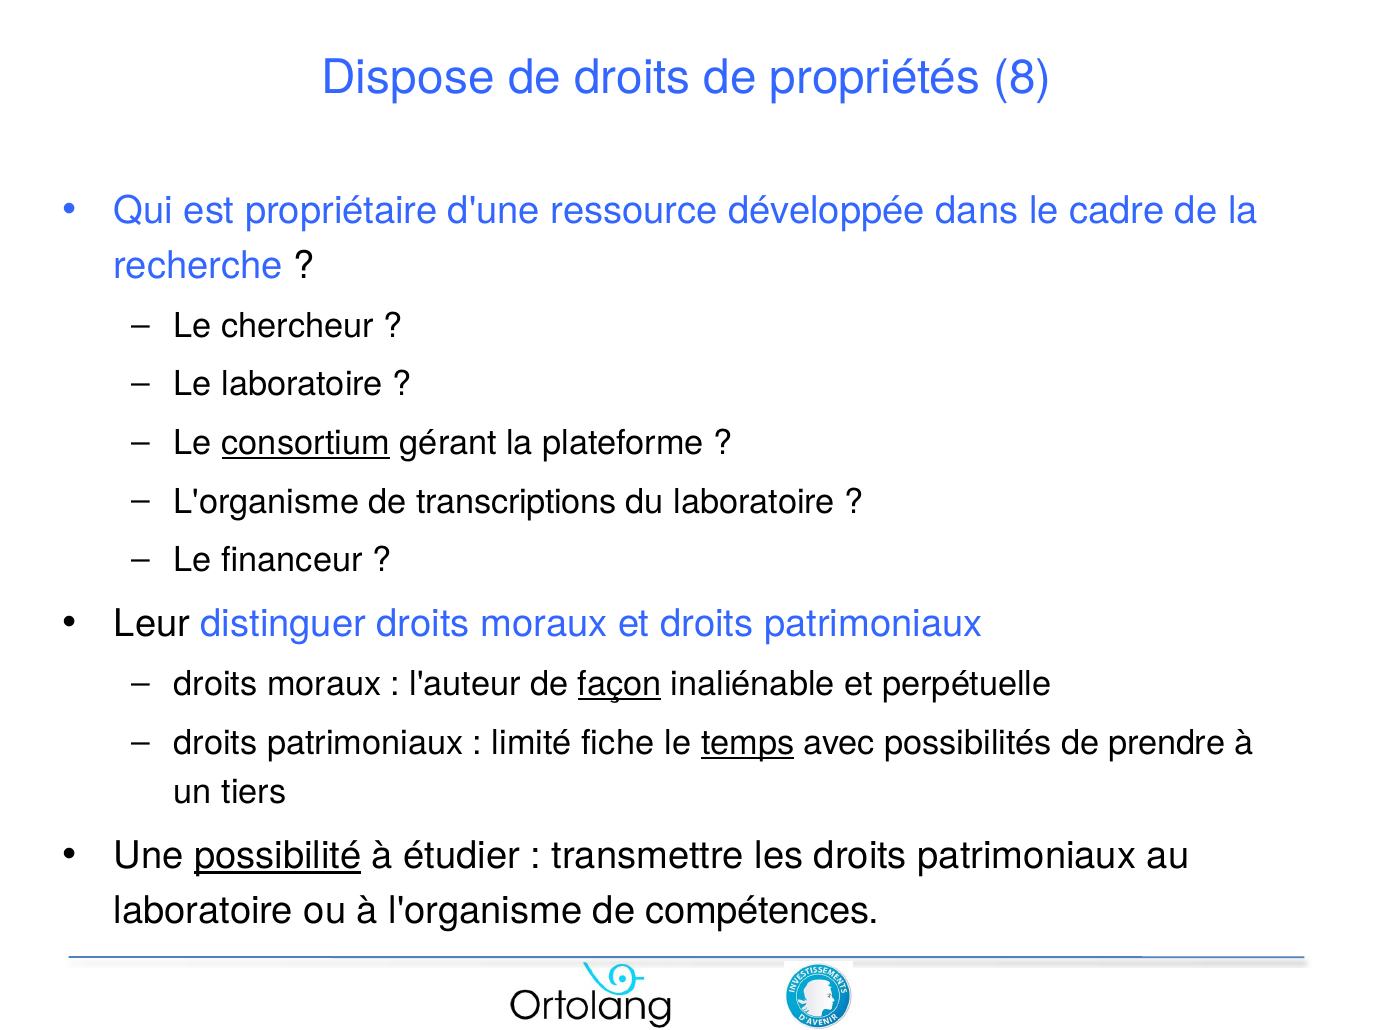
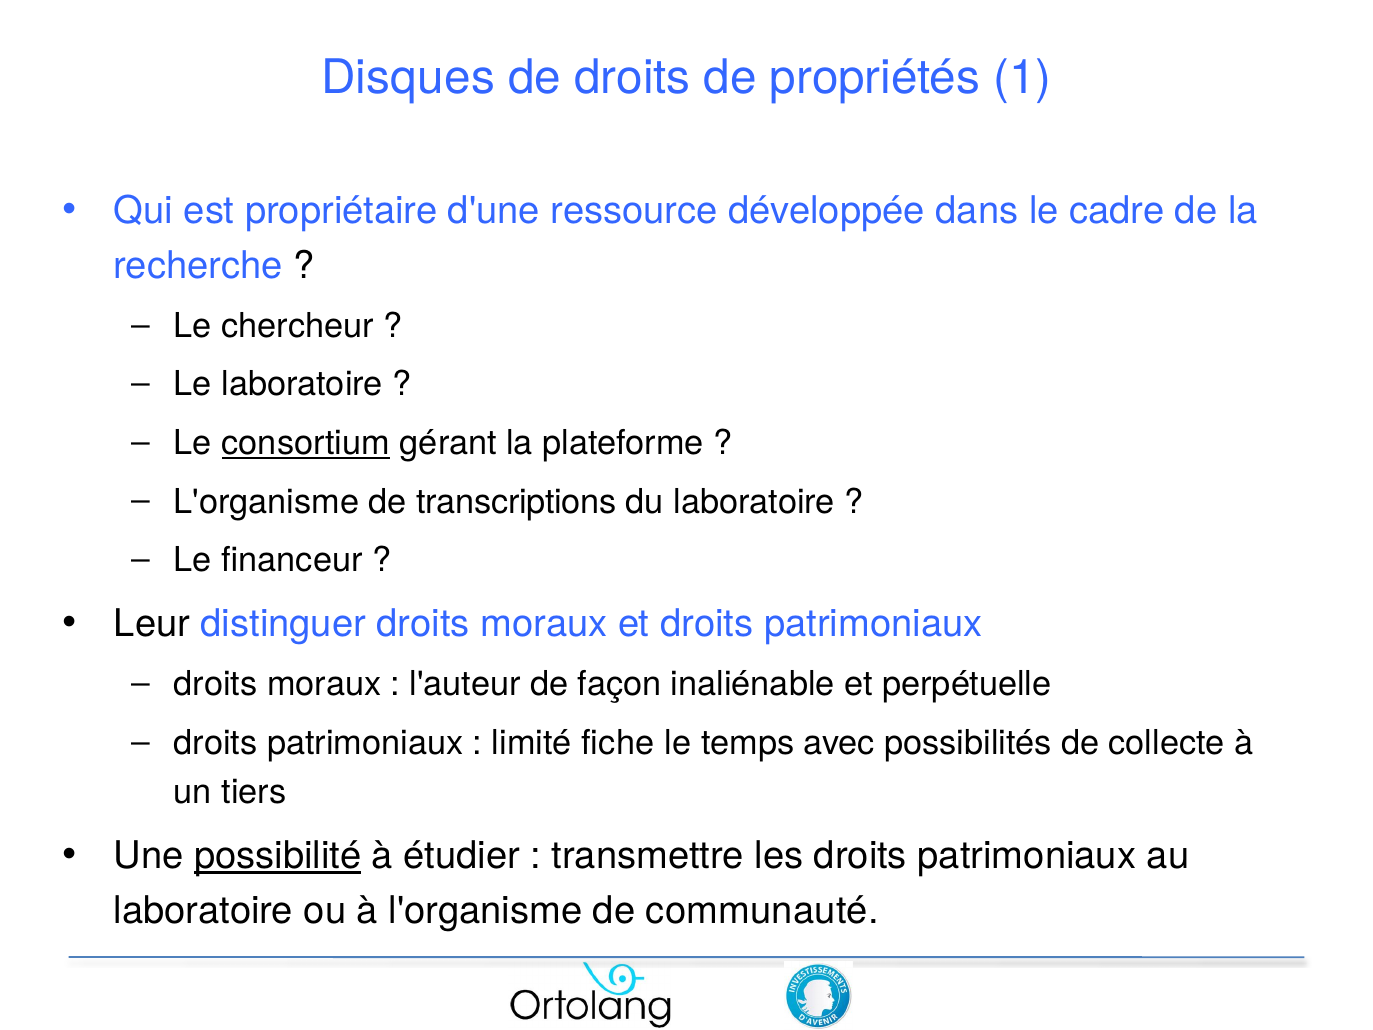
Dispose: Dispose -> Disques (408, 78)
8: 8 -> 1 (1022, 78)
façon underline: present -> none (620, 684)
temps underline: present -> none (748, 743)
prendre: prendre -> collecte (1167, 743)
compétences: compétences -> communauté (762, 911)
